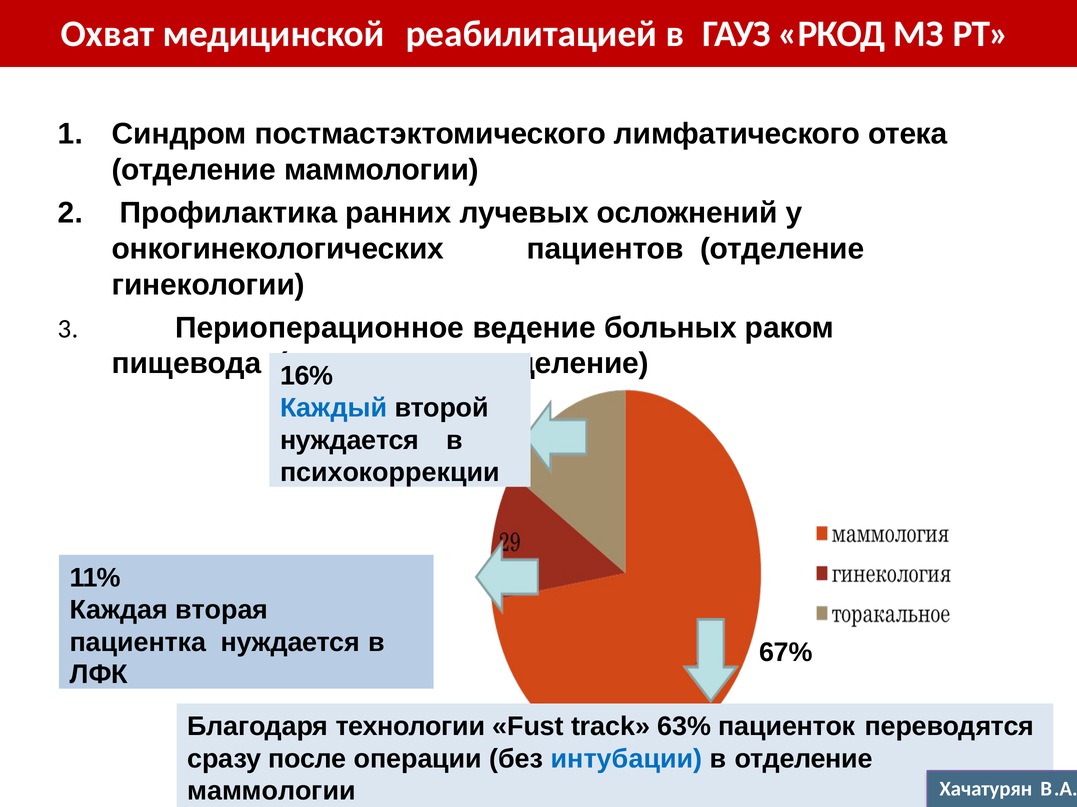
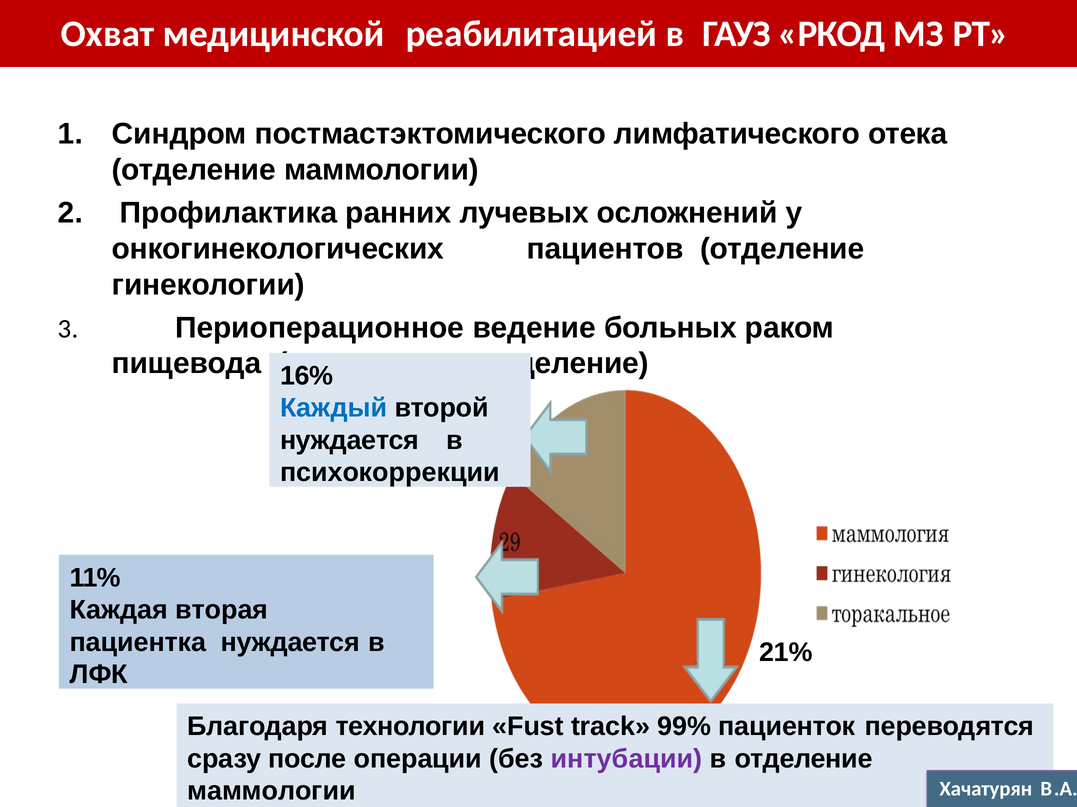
67%: 67% -> 21% (786, 653)
63%: 63% -> 99% (684, 727)
интубации colour: blue -> purple (627, 759)
